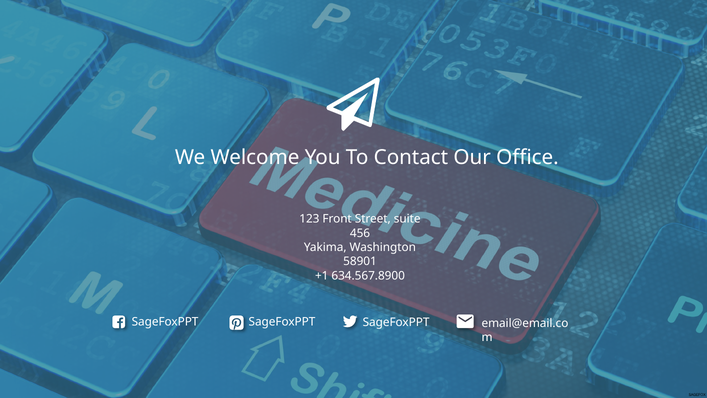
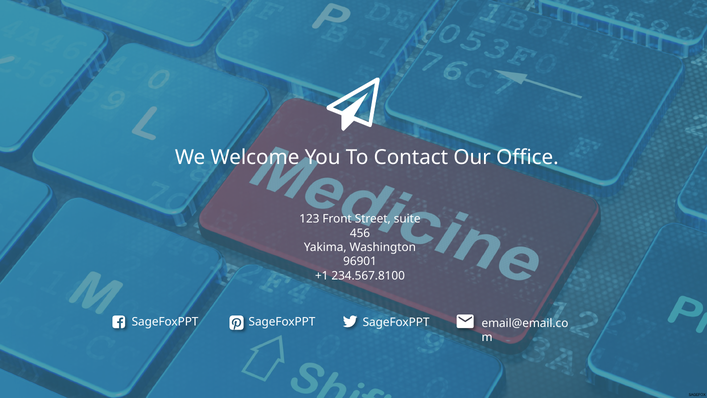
58901: 58901 -> 96901 (360, 261)
634.567.8900: 634.567.8900 -> 234.567.8100 (368, 275)
